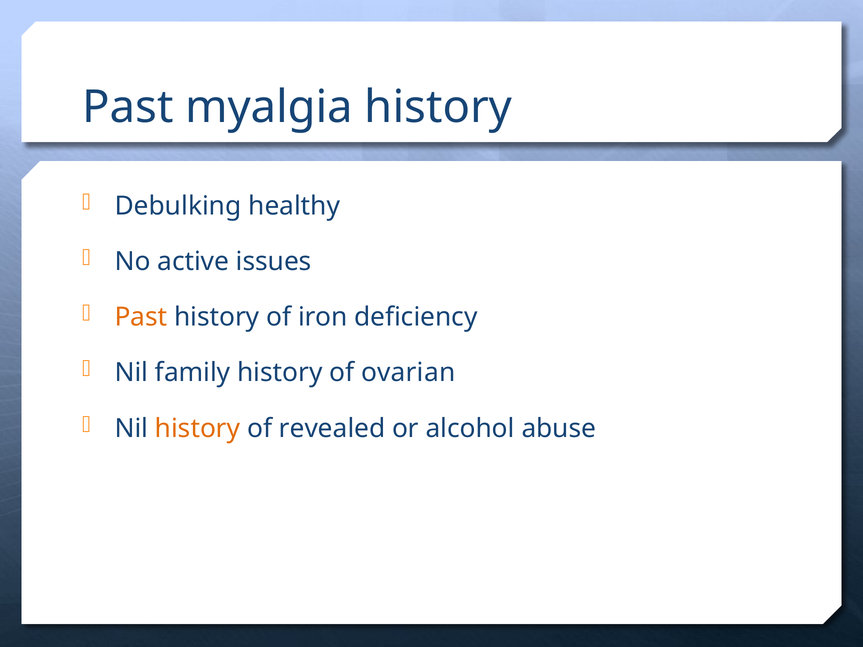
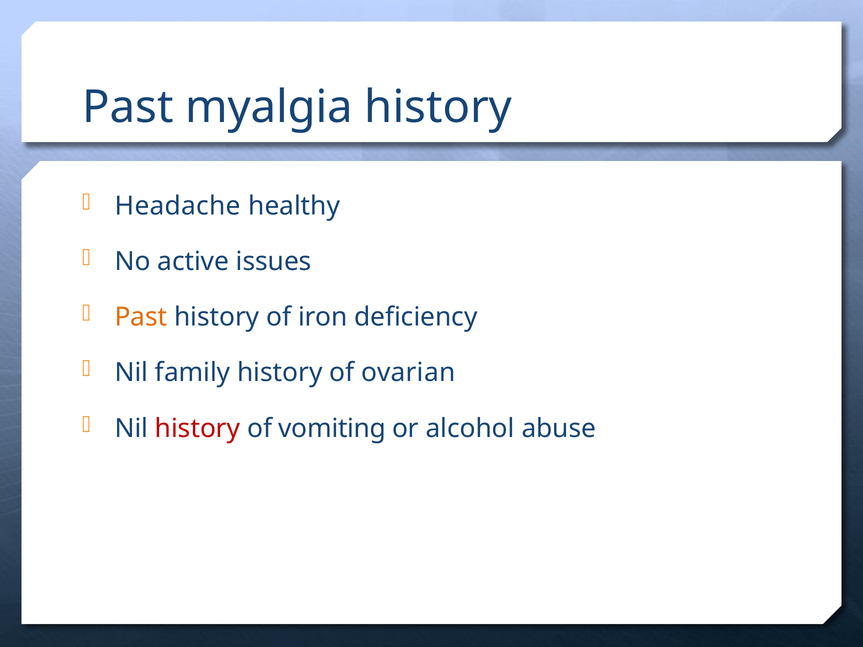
Debulking: Debulking -> Headache (178, 206)
history colour: orange -> red (198, 428)
revealed: revealed -> vomiting (332, 428)
